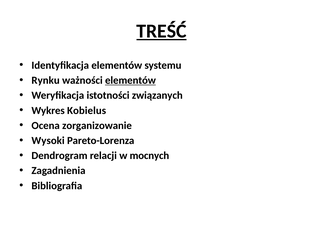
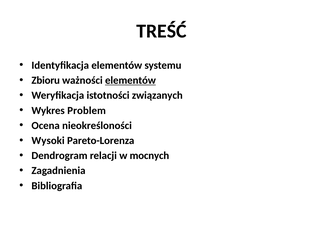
TREŚĆ underline: present -> none (161, 31)
Rynku: Rynku -> Zbioru (46, 80)
Kobielus: Kobielus -> Problem (87, 111)
zorganizowanie: zorganizowanie -> nieokreśloności (97, 126)
